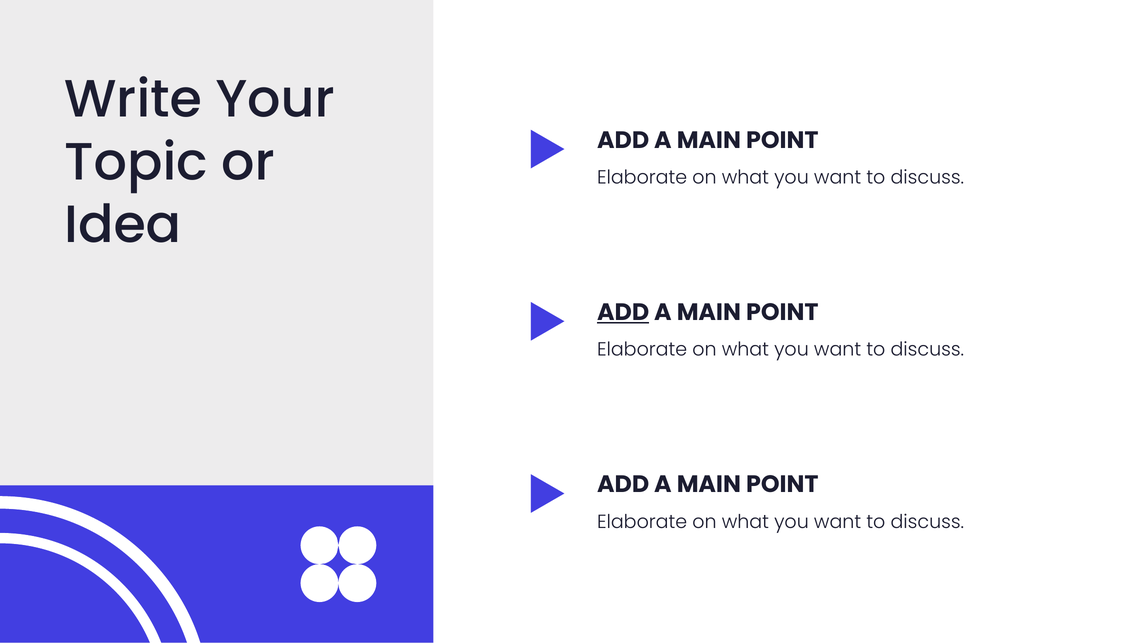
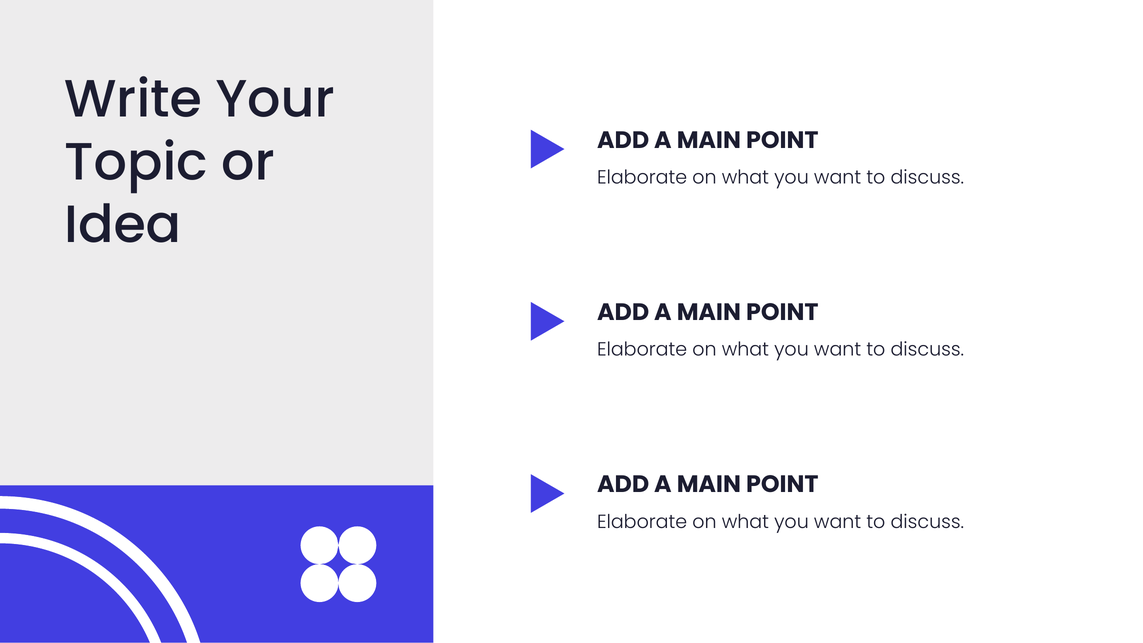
ADD underline: present -> none (623, 312)
